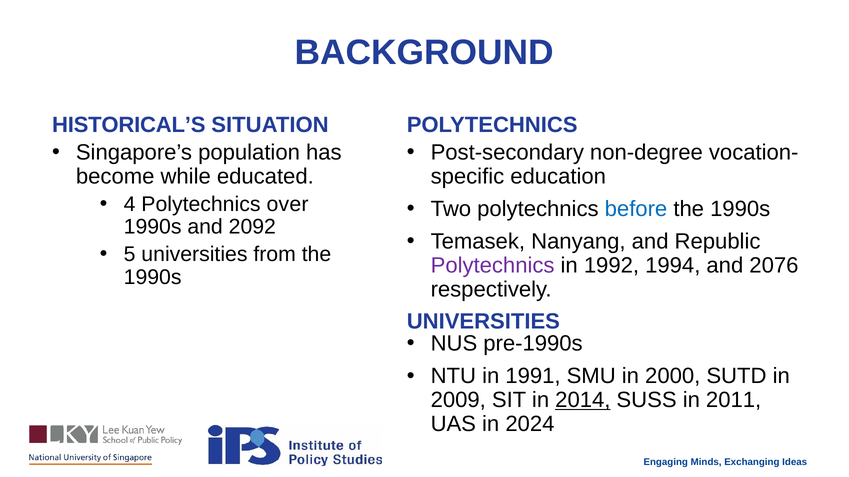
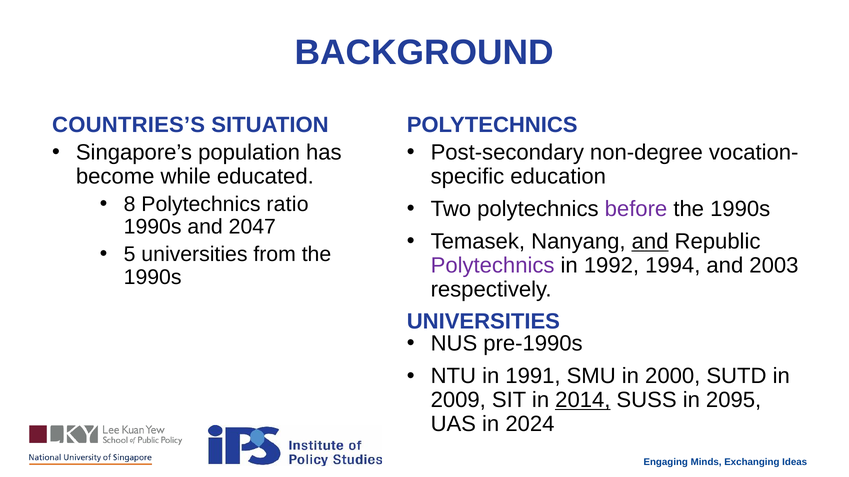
HISTORICAL’S: HISTORICAL’S -> COUNTRIES’S (129, 125)
4: 4 -> 8 (130, 204)
over: over -> ratio (288, 204)
before colour: blue -> purple (636, 209)
2092: 2092 -> 2047 (252, 227)
and underline: none -> present (650, 242)
2076: 2076 -> 2003 (774, 266)
2011: 2011 -> 2095 (734, 400)
